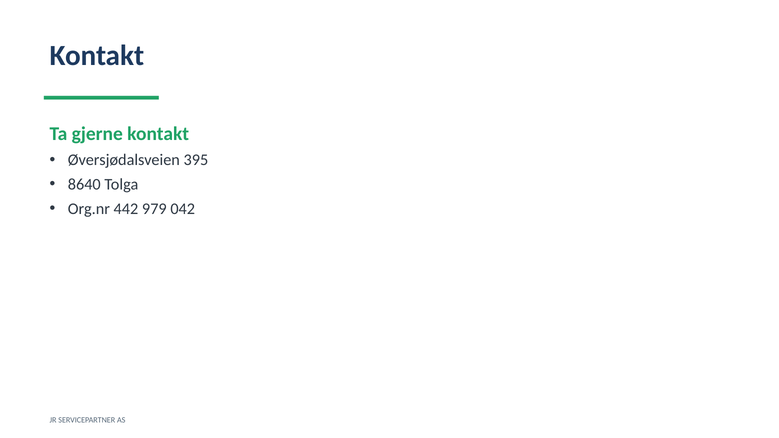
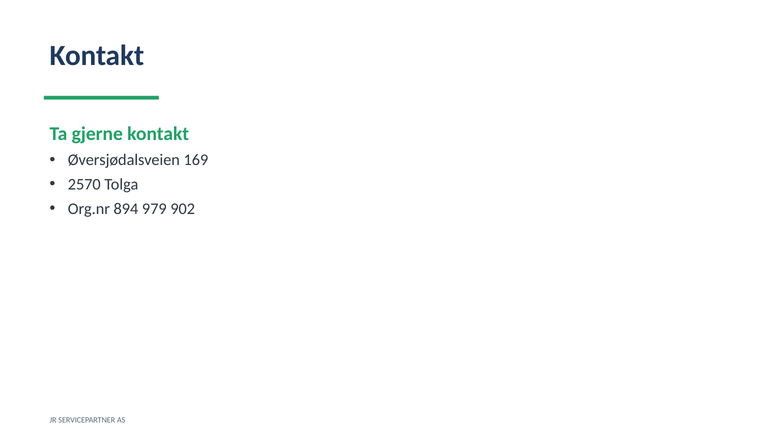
395: 395 -> 169 (196, 160)
8640: 8640 -> 2570 (84, 185)
442: 442 -> 894 (126, 209)
042: 042 -> 902 (183, 209)
